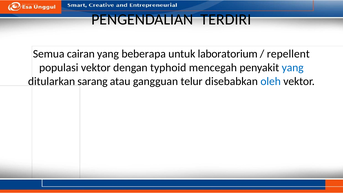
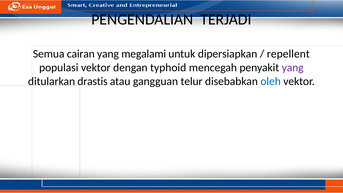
TERDIRI: TERDIRI -> TERJADI (226, 20)
beberapa: beberapa -> megalami (144, 54)
laboratorium: laboratorium -> dipersiapkan (228, 54)
yang colour: blue -> purple (293, 68)
sarang: sarang -> drastis (93, 81)
